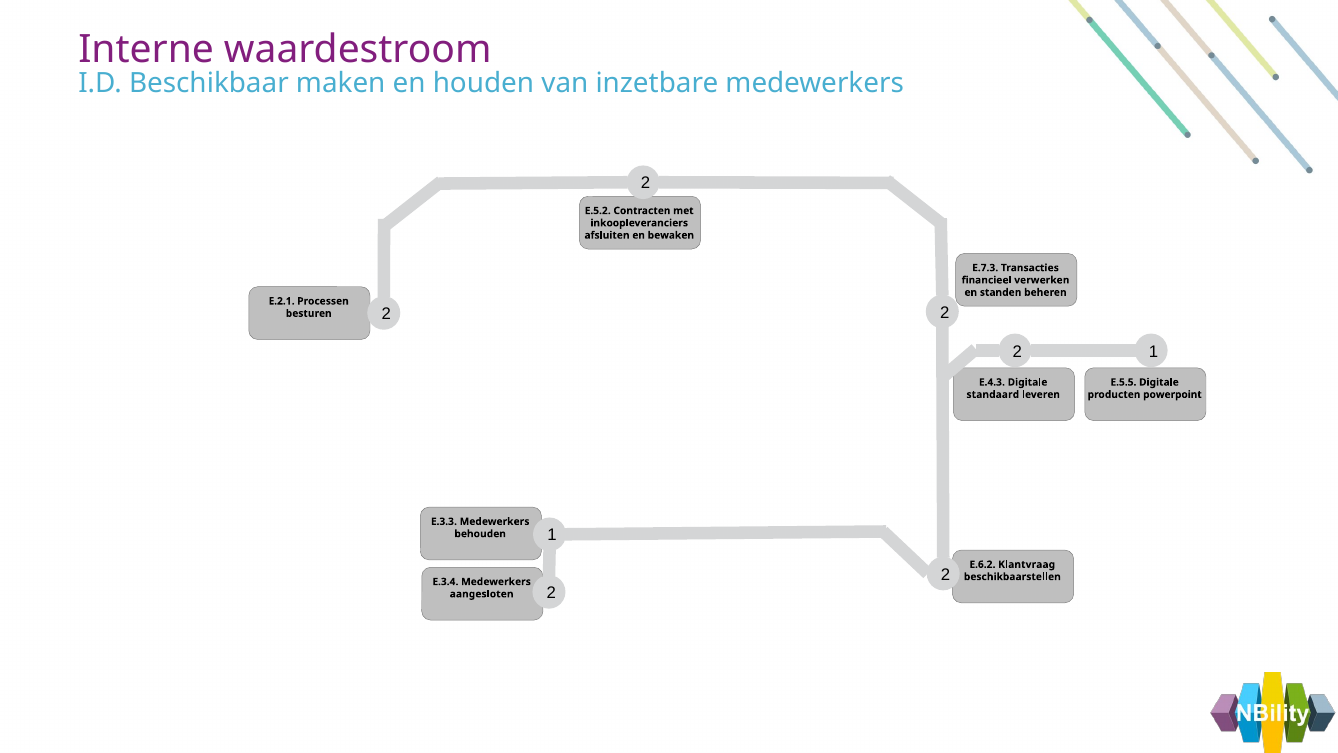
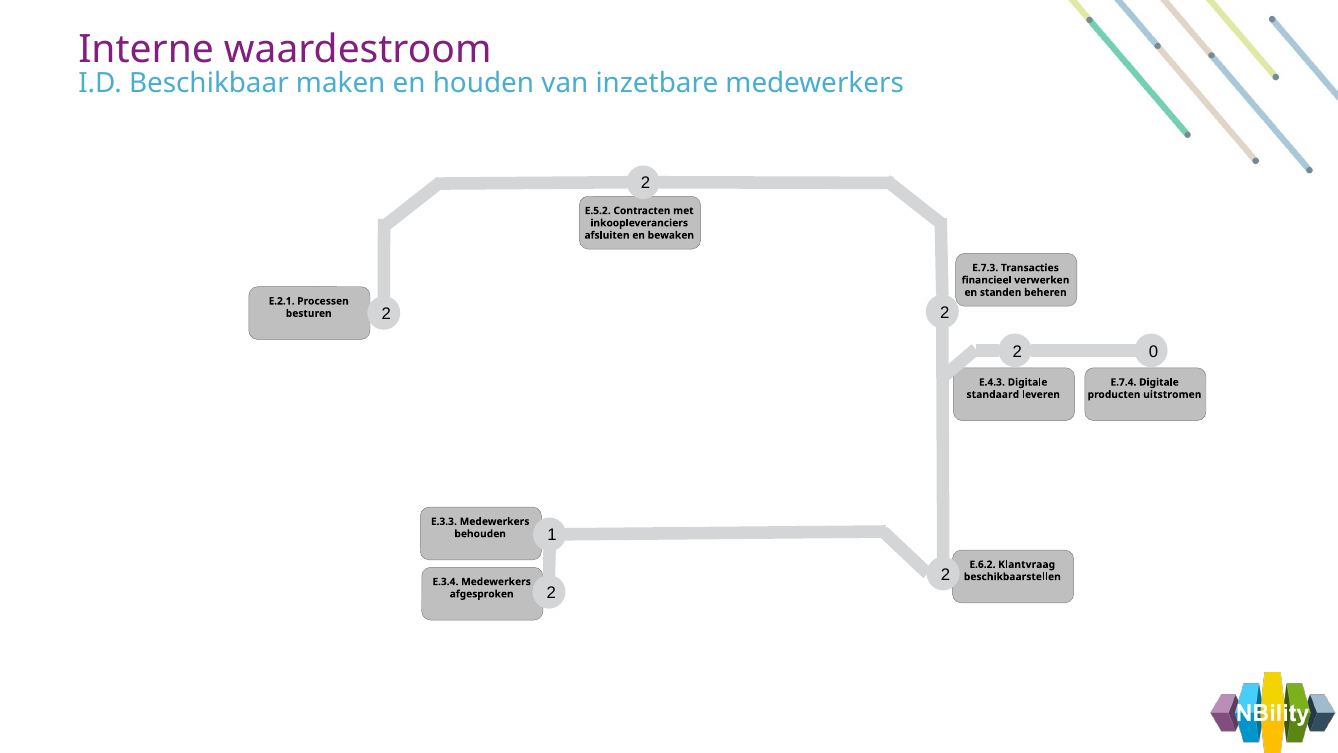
2 1: 1 -> 0 (1154, 351)
E.5.5: E.5.5 -> E.7.4 (1123, 382)
powerpoint: powerpoint -> uitstromen (1172, 394)
aangesloten: aangesloten -> afgesproken (482, 594)
